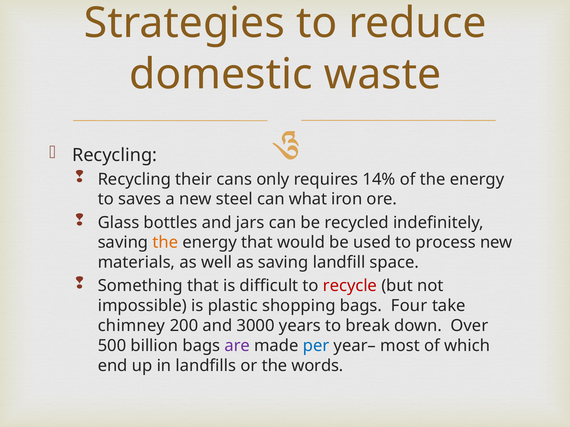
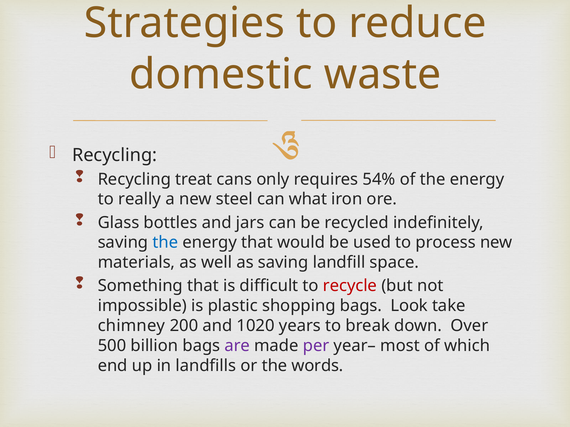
their: their -> treat (194, 179)
14%: 14% -> 54% (379, 179)
saves: saves -> really (140, 199)
the colour: orange -> blue (165, 243)
Four: Four -> Look (409, 306)
3000: 3000 -> 1020 (256, 326)
per colour: blue -> purple (316, 346)
